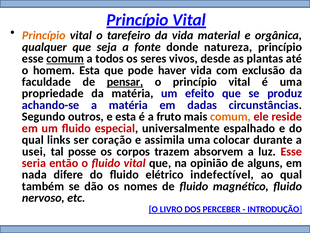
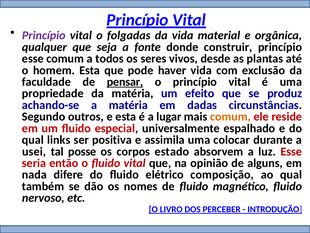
Princípio colour: orange -> purple (44, 35)
tarefeiro: tarefeiro -> folgadas (129, 35)
natureza: natureza -> construir (228, 47)
comum underline: present -> none (65, 59)
fruto: fruto -> lugar (169, 116)
coração: coração -> positiva (112, 140)
trazem: trazem -> estado (172, 151)
indefectível: indefectível -> composição (222, 174)
